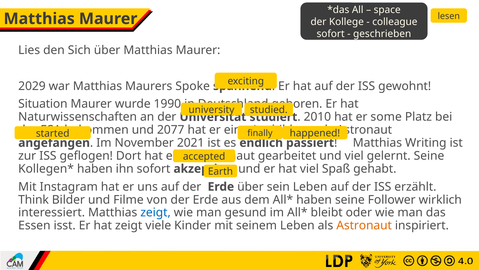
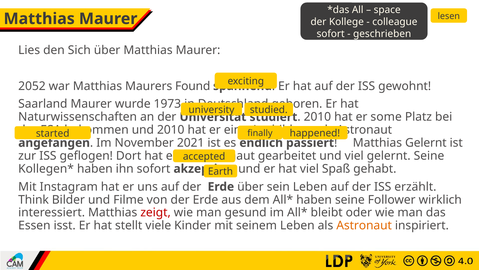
2029: 2029 -> 2052 (32, 86)
Spoke: Spoke -> Found (193, 86)
Situation: Situation -> Saarland (43, 104)
1990: 1990 -> 1973 (167, 104)
und 2077: 2077 -> 2010 (171, 130)
Matthias Writing: Writing -> Gelernt (426, 143)
zeigt colour: blue -> red (156, 212)
hat zeigt: zeigt -> stellt (129, 225)
